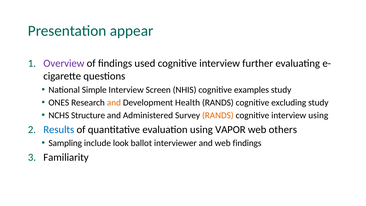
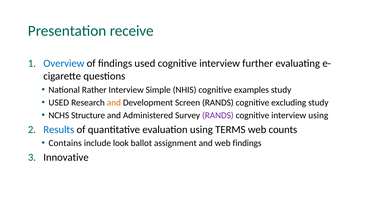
appear: appear -> receive (132, 31)
Overview colour: purple -> blue (64, 63)
Simple: Simple -> Rather (94, 90)
Screen: Screen -> Simple (158, 90)
ONES: ONES -> USED (59, 103)
Health: Health -> Screen (188, 103)
RANDS colour: orange -> purple (218, 115)
VAPOR: VAPOR -> TERMS (230, 129)
others: others -> counts (283, 129)
Sampling: Sampling -> Contains (65, 143)
interviewer: interviewer -> assignment (175, 143)
Familiarity: Familiarity -> Innovative (66, 157)
